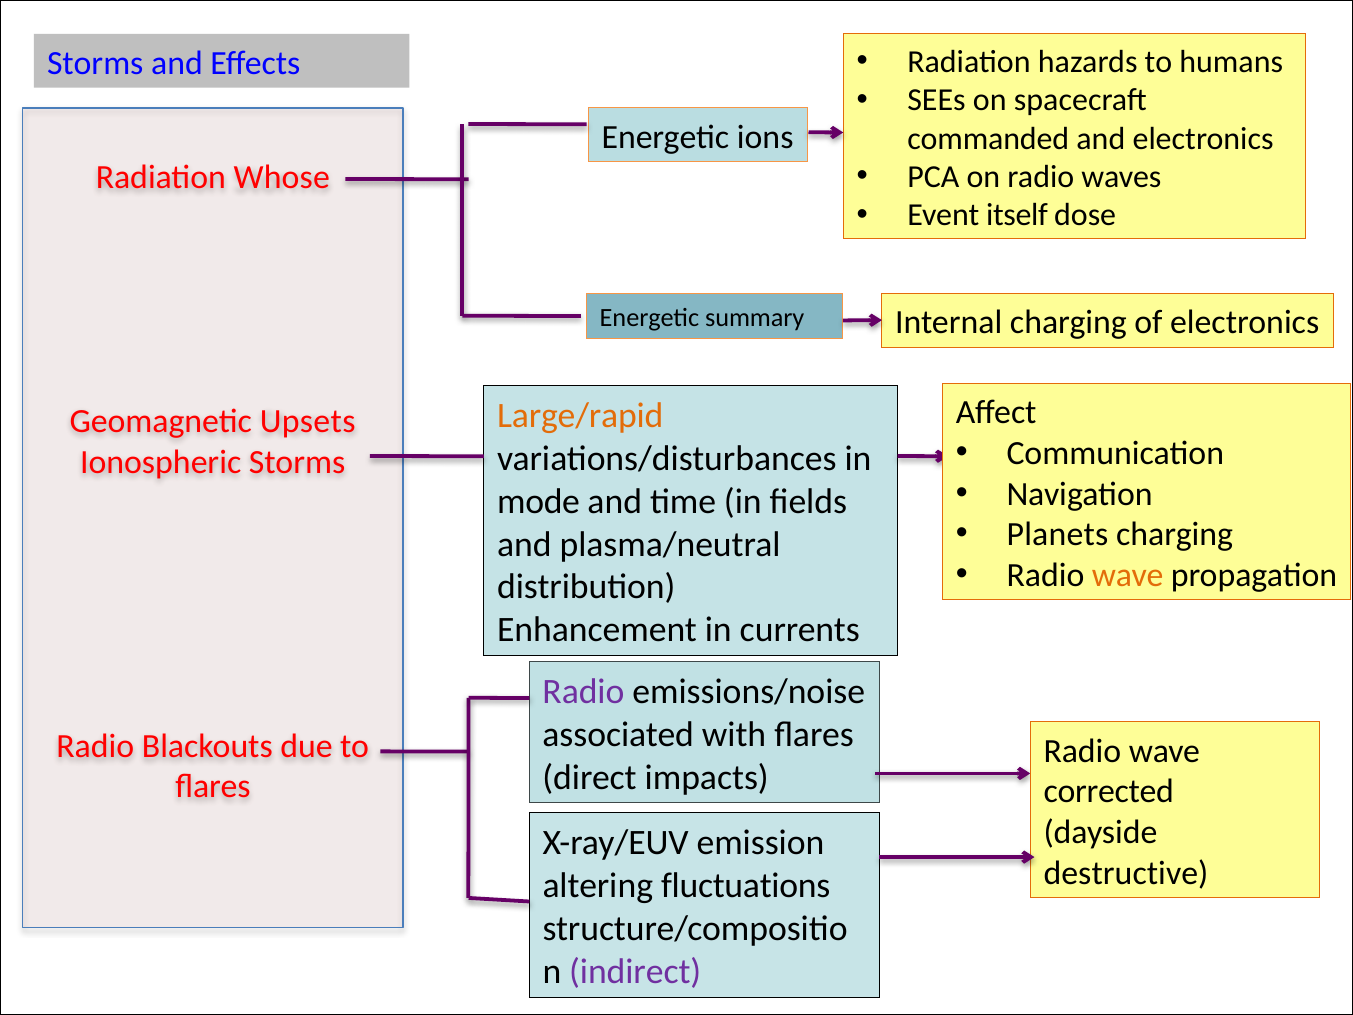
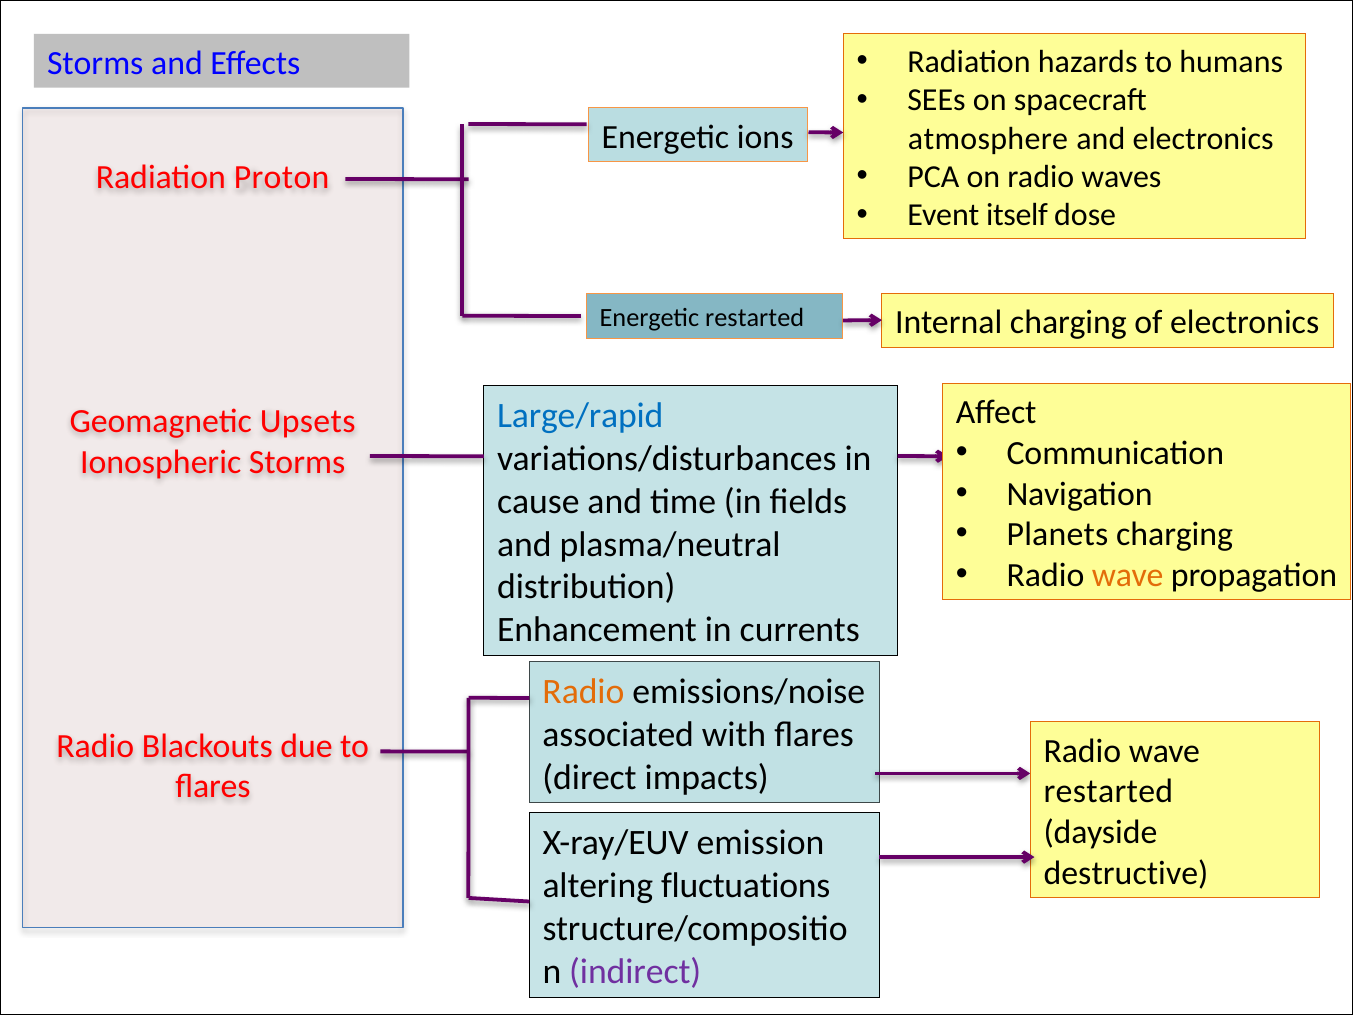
commanded: commanded -> atmosphere (988, 139)
Whose: Whose -> Proton (282, 178)
Energetic summary: summary -> restarted (755, 317)
Large/rapid colour: orange -> blue (580, 416)
mode: mode -> cause (538, 501)
Radio colour: purple -> orange (583, 692)
corrected: corrected -> restarted (1108, 791)
